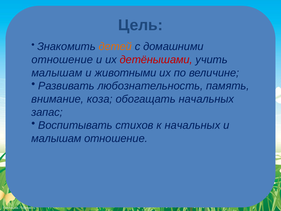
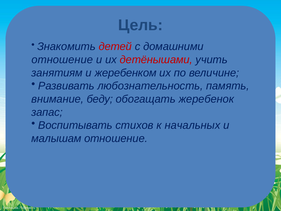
детей colour: orange -> red (115, 46)
малышам: малышам -> занятиям (57, 73)
животными: животными -> жеребенком (126, 73)
коза: коза -> беду (100, 99)
обогащать начальных: начальных -> жеребенок (206, 99)
